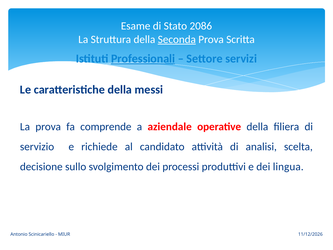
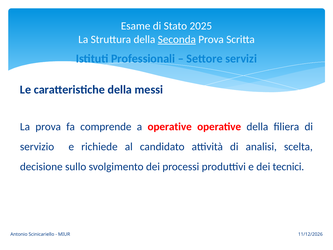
2086: 2086 -> 2025 (201, 26)
Professionali underline: present -> none (143, 59)
a aziendale: aziendale -> operative (170, 127)
lingua: lingua -> tecnici (288, 167)
